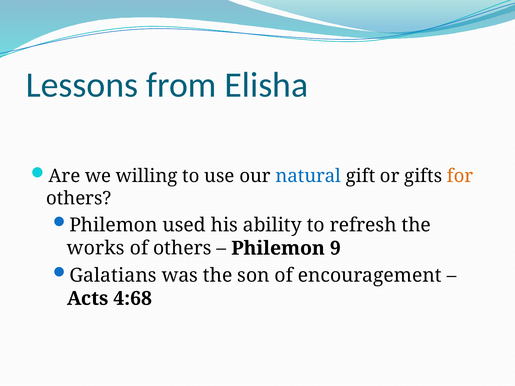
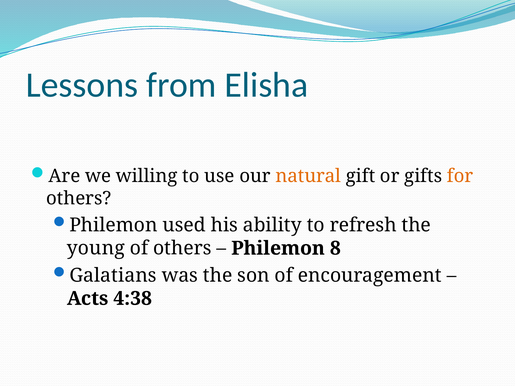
natural colour: blue -> orange (308, 176)
works: works -> young (96, 248)
9: 9 -> 8 (335, 248)
4:68: 4:68 -> 4:38 (133, 299)
